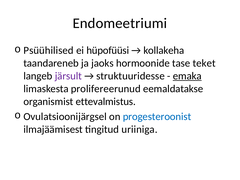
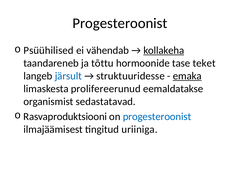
Endomeetriumi: Endomeetriumi -> Progesteroonist (120, 23)
hüpofüüsi: hüpofüüsi -> vähendab (108, 50)
kollakeha underline: none -> present (164, 50)
jaoks: jaoks -> tõttu (102, 63)
järsult colour: purple -> blue (68, 76)
ettevalmistus: ettevalmistus -> sedastatavad (106, 102)
Ovulatsioonijärgsel: Ovulatsioonijärgsel -> Rasvaproduktsiooni (65, 116)
